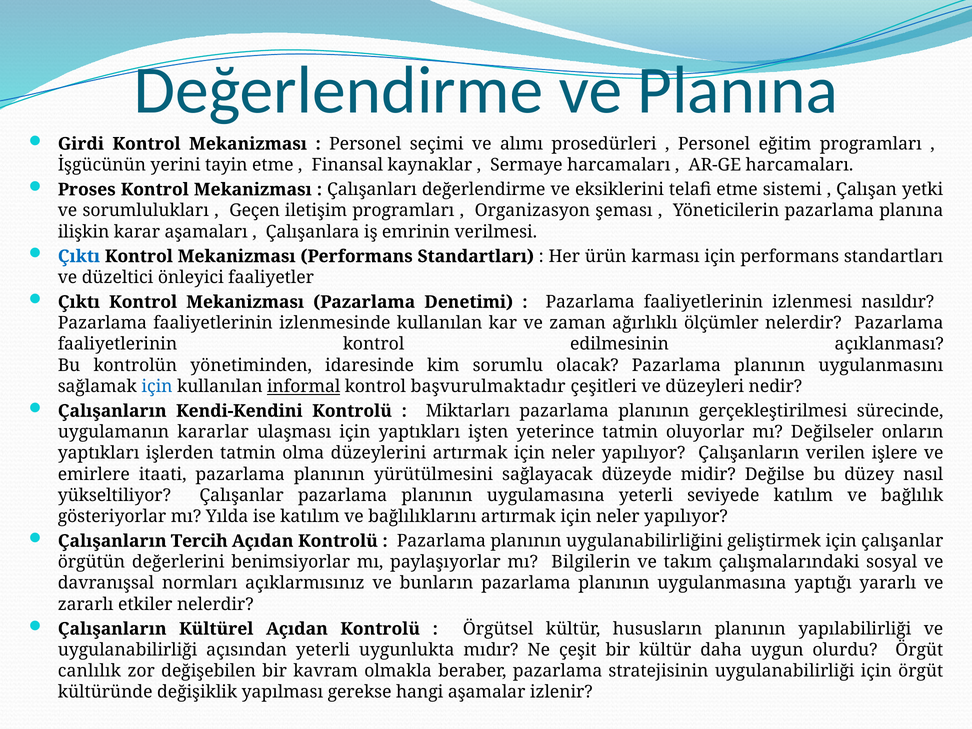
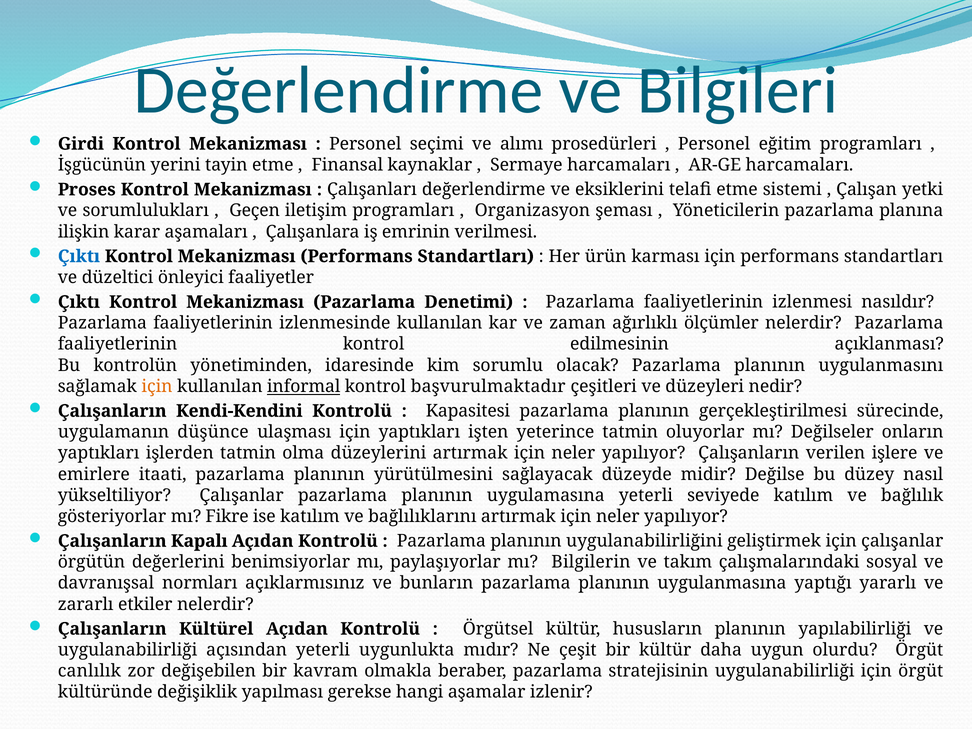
ve Planına: Planına -> Bilgileri (738, 90)
için colour: blue -> orange (157, 386)
Miktarları: Miktarları -> Kapasitesi (468, 411)
kararlar: kararlar -> düşünce (213, 432)
Yılda: Yılda -> Fikre (227, 516)
Tercih: Tercih -> Kapalı (199, 541)
